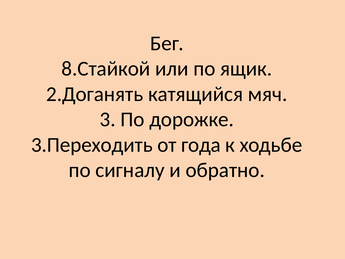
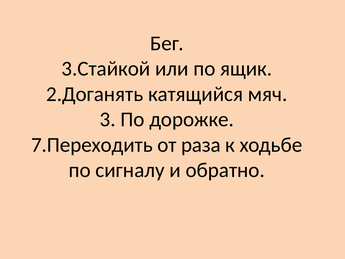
8.Стайкой: 8.Стайкой -> 3.Стайкой (106, 69)
3.Переходить: 3.Переходить -> 7.Переходить (92, 145)
года: года -> раза (201, 145)
